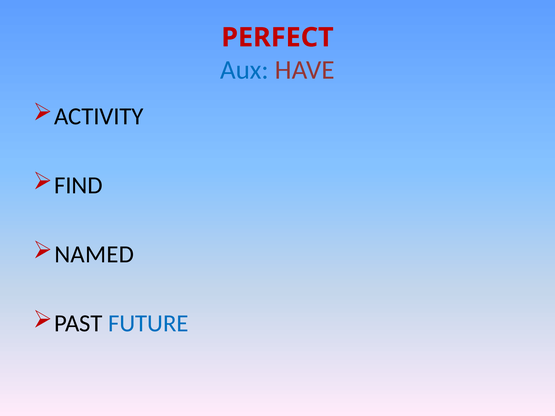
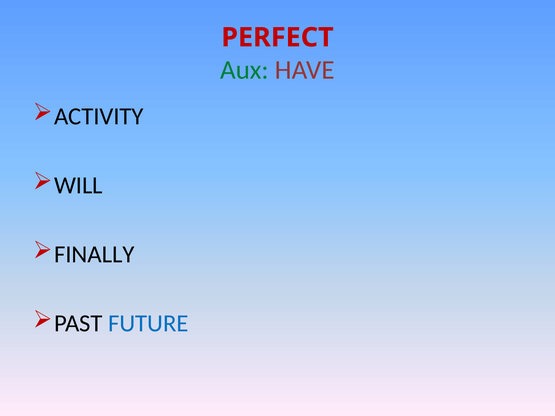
Aux colour: blue -> green (245, 70)
FIND: FIND -> WILL (78, 186)
NAMED: NAMED -> FINALLY (94, 255)
